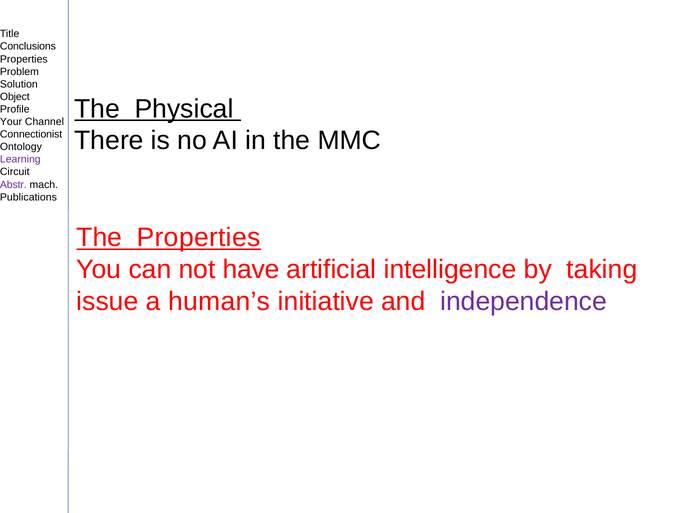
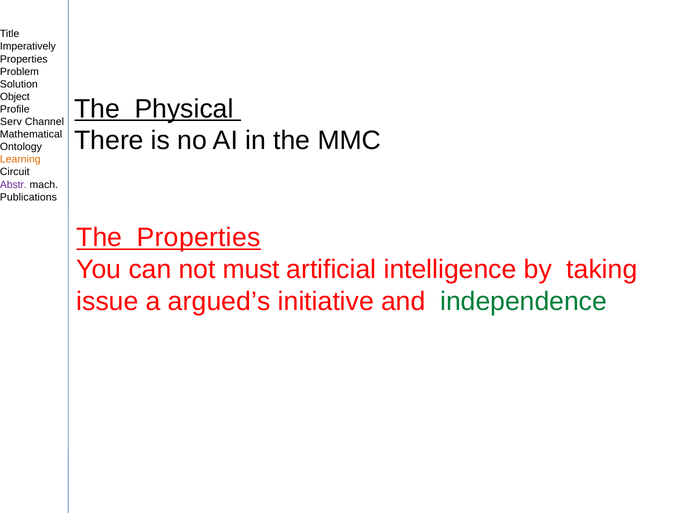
Conclusions: Conclusions -> Imperatively (28, 47)
Your: Your -> Serv (11, 122)
Connectionist: Connectionist -> Mathematical (31, 134)
Learning colour: purple -> orange (20, 159)
have: have -> must (251, 270)
human’s: human’s -> argued’s (219, 302)
independence colour: purple -> green (524, 302)
